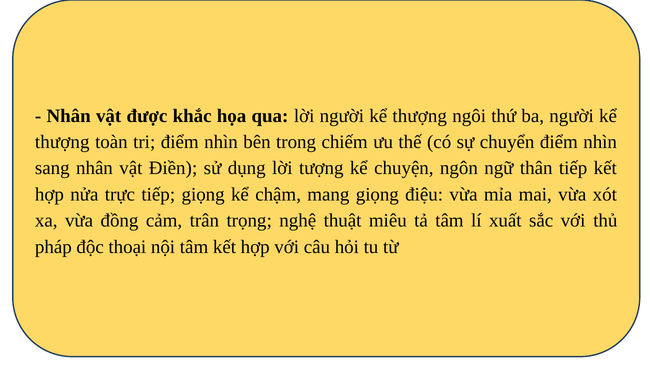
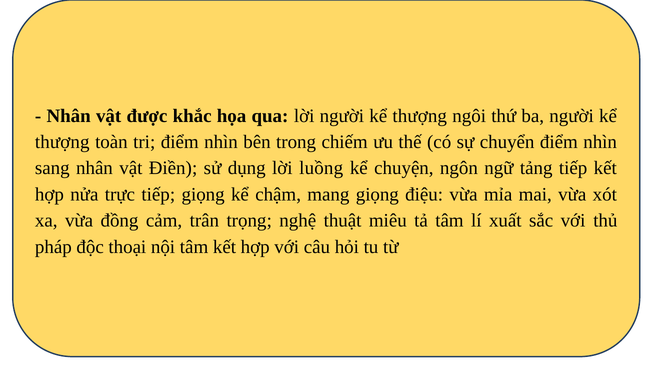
tượng: tượng -> luồng (321, 168)
thân: thân -> tảng (536, 168)
